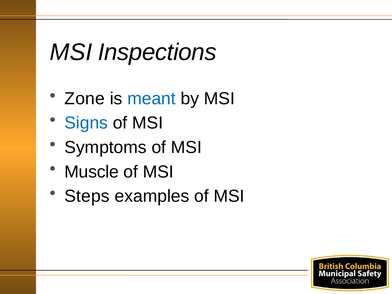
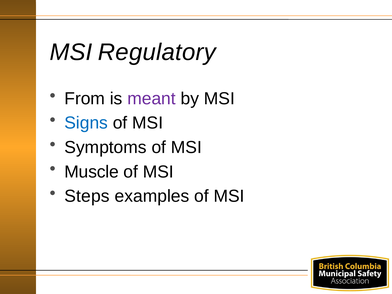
Inspections: Inspections -> Regulatory (157, 52)
Zone: Zone -> From (85, 99)
meant colour: blue -> purple (152, 99)
